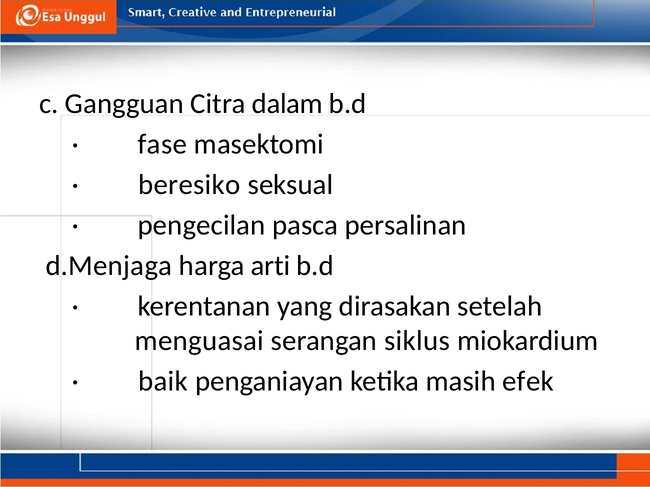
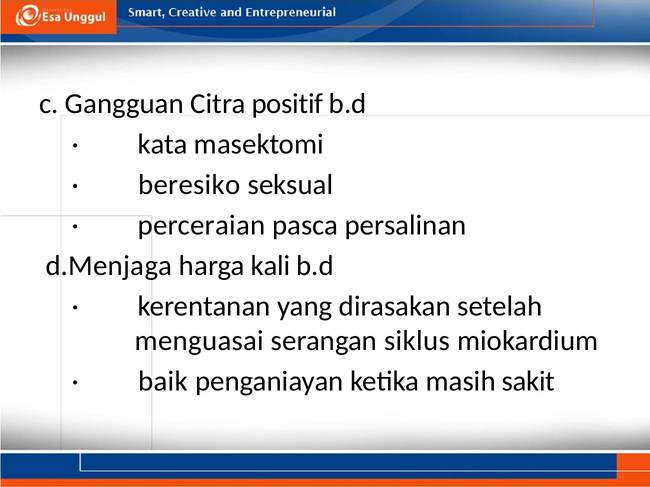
dalam: dalam -> positif (287, 104)
fase: fase -> kata (163, 144)
pengecilan: pengecilan -> perceraian (202, 225)
arti: arti -> kali (271, 266)
efek: efek -> sakit (528, 381)
